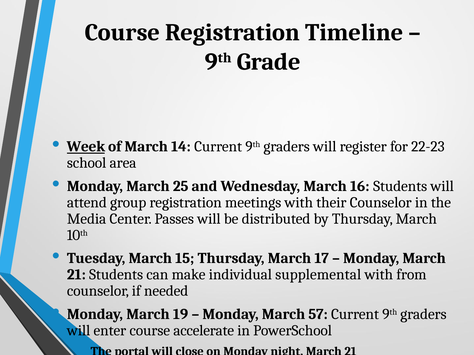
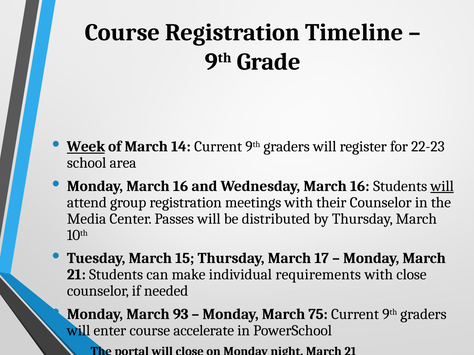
Monday March 25: 25 -> 16 (181, 186)
will underline: none -> present (442, 186)
supplemental: supplemental -> requirements (318, 275)
with from: from -> close (411, 275)
19: 19 -> 93 (181, 315)
57: 57 -> 75 (318, 315)
